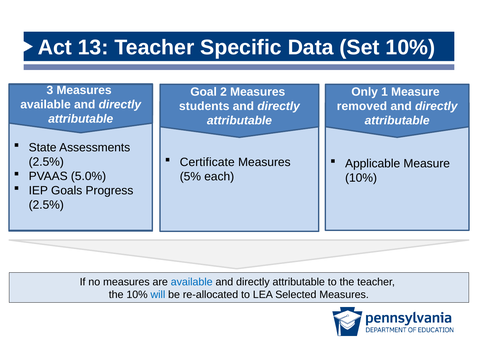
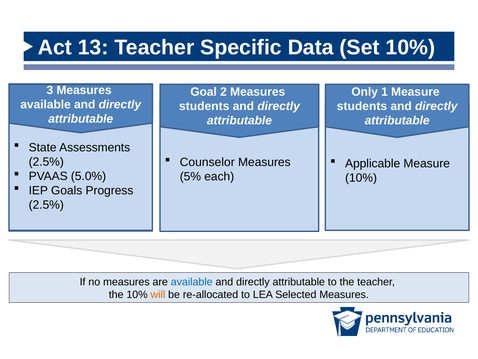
removed: removed -> students (362, 106)
Certificate: Certificate -> Counselor (207, 162)
will colour: blue -> orange (158, 294)
